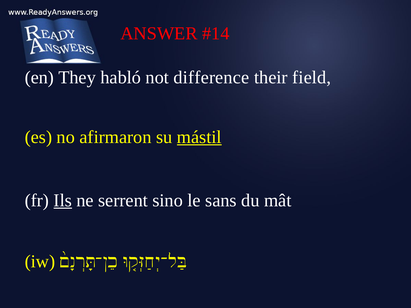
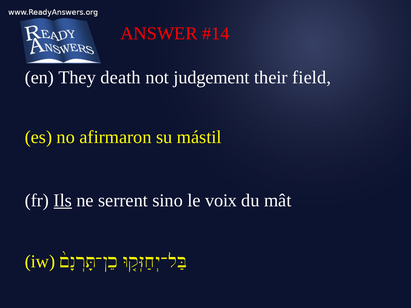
habló: habló -> death (121, 78)
difference: difference -> judgement (212, 78)
mástil underline: present -> none (199, 137)
sans: sans -> voix (221, 201)
